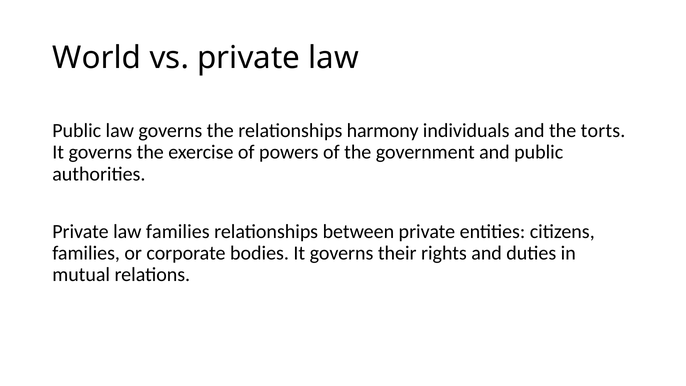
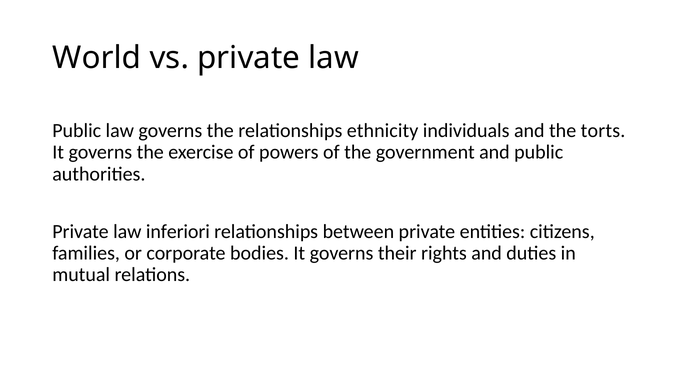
harmony: harmony -> ethnicity (383, 131)
law families: families -> inferiori (178, 231)
